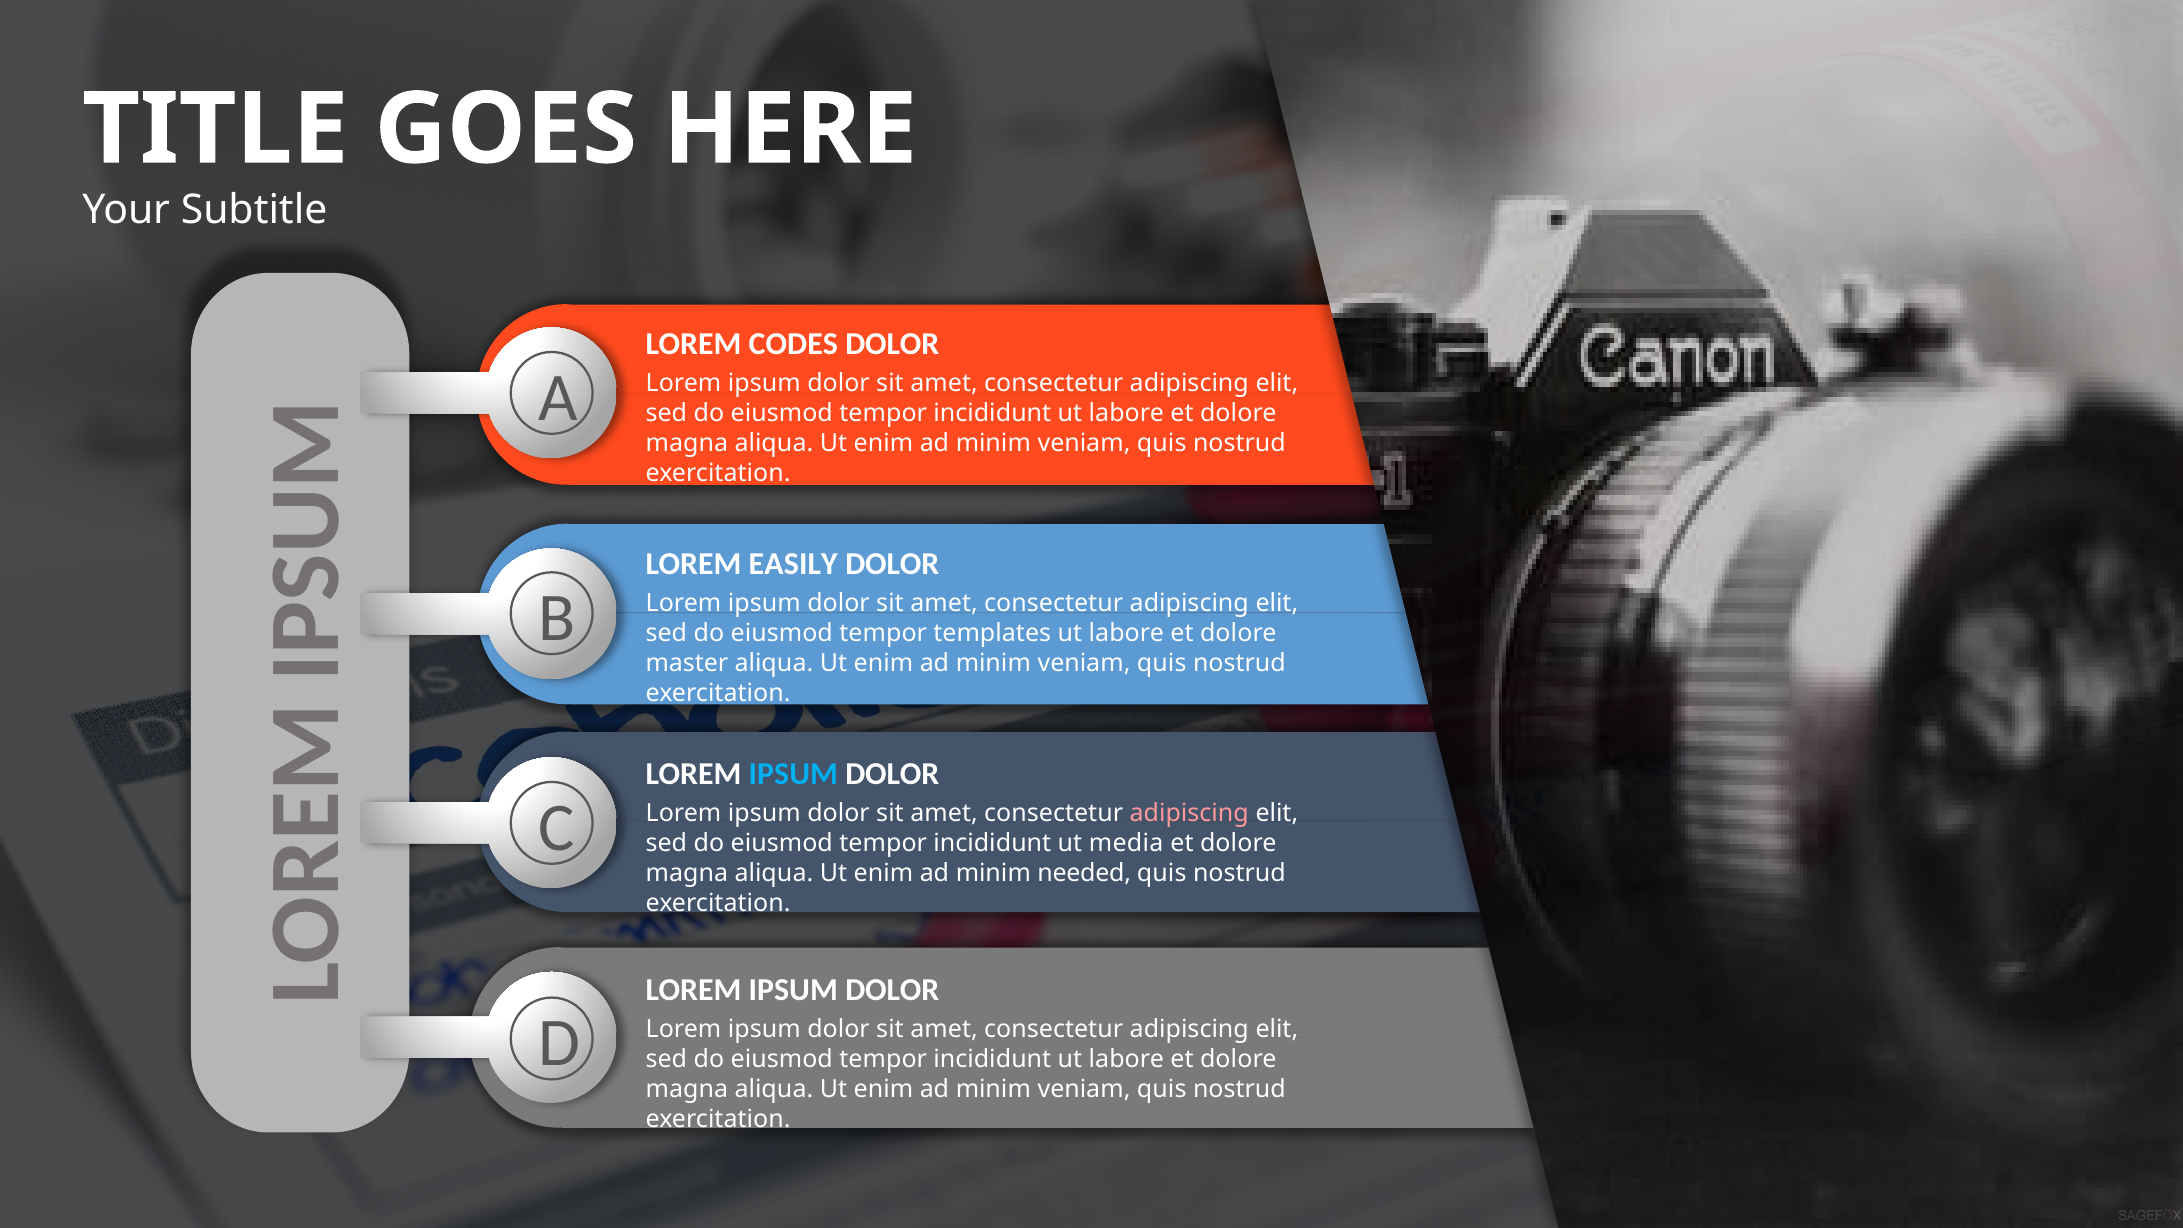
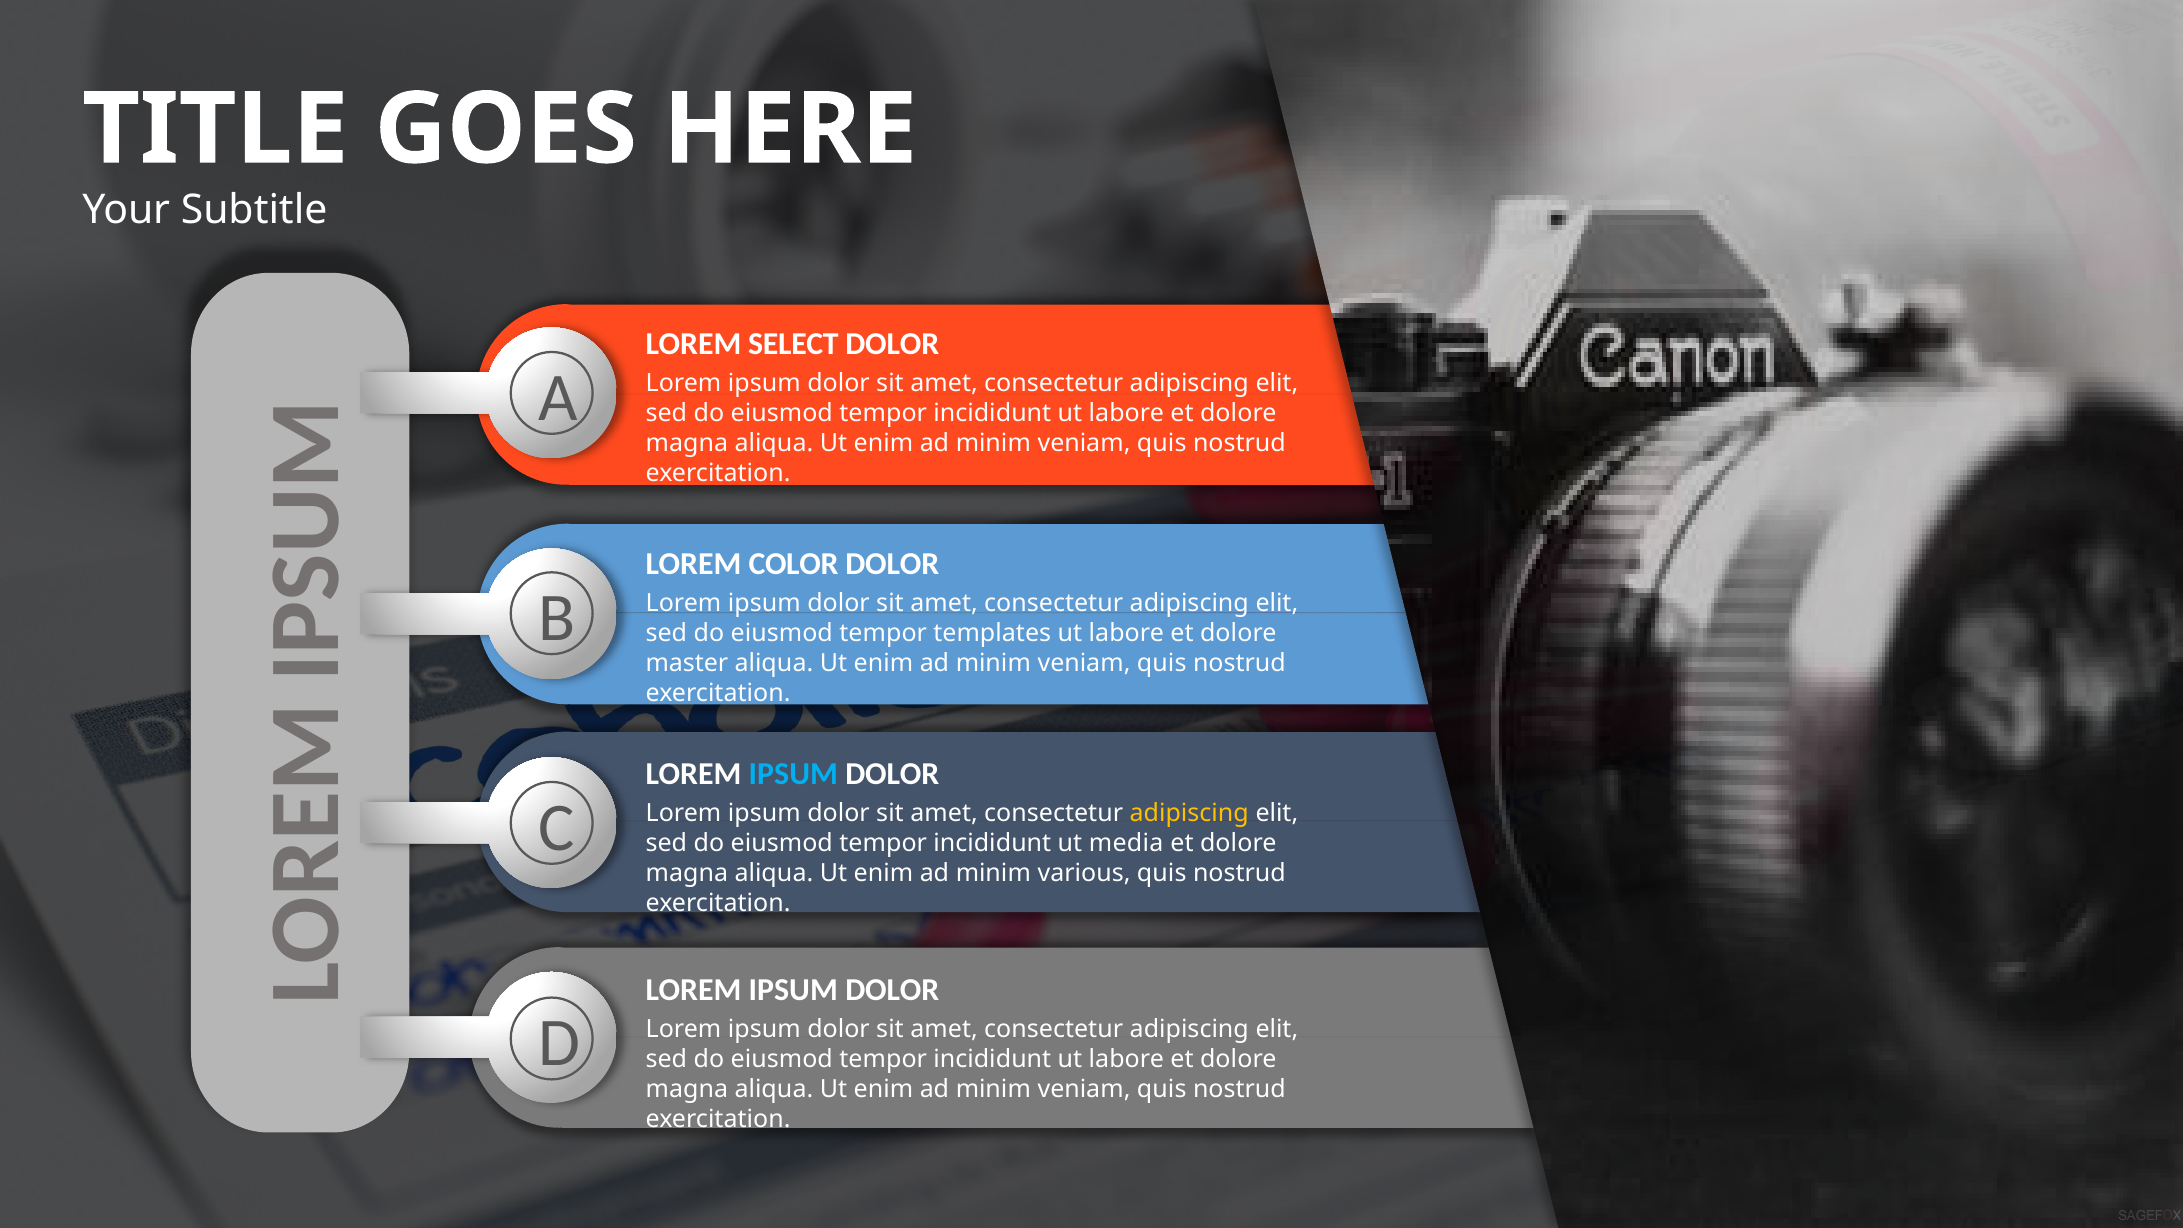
CODES: CODES -> SELECT (793, 344)
EASILY: EASILY -> COLOR (793, 564)
adipiscing colour: pink -> yellow (1189, 813)
needed: needed -> various (1084, 873)
